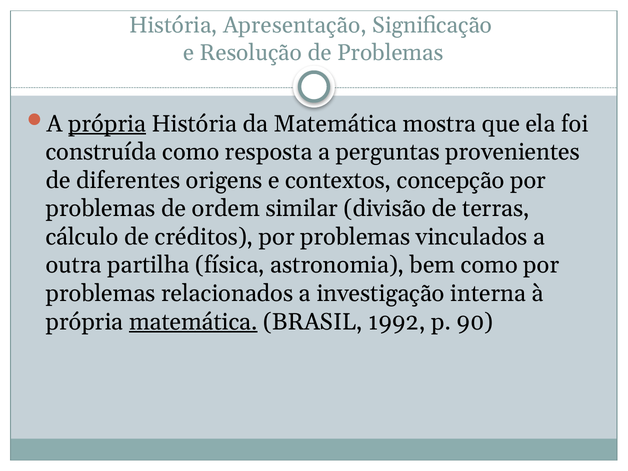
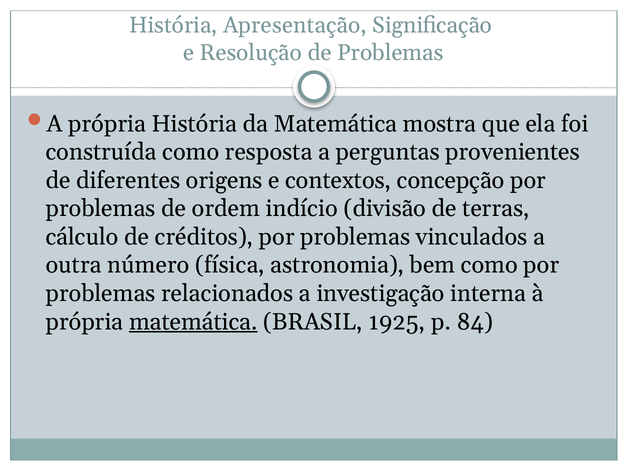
própria underline: present -> none (107, 124)
similar: similar -> indício (302, 209)
partilha: partilha -> número (148, 265)
1992: 1992 -> 1925 (397, 322)
90: 90 -> 84 (475, 322)
